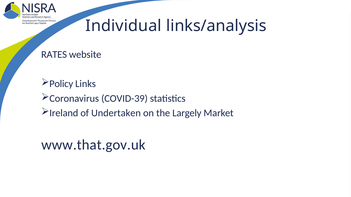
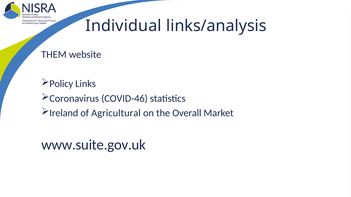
RATES: RATES -> THEM (54, 55)
COVID-39: COVID-39 -> COVID-46 (124, 99)
Undertaken: Undertaken -> Agricultural (116, 113)
Largely: Largely -> Overall (187, 113)
www.that.gov.uk: www.that.gov.uk -> www.suite.gov.uk (94, 145)
